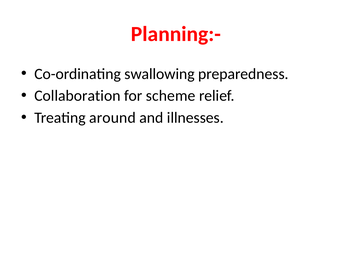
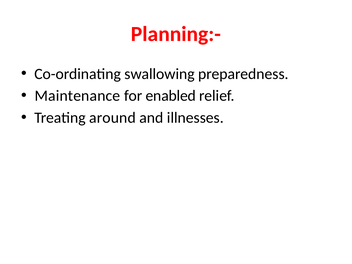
Collaboration: Collaboration -> Maintenance (77, 96)
scheme: scheme -> enabled (171, 96)
